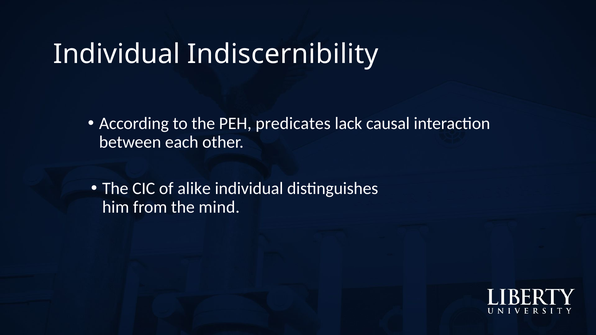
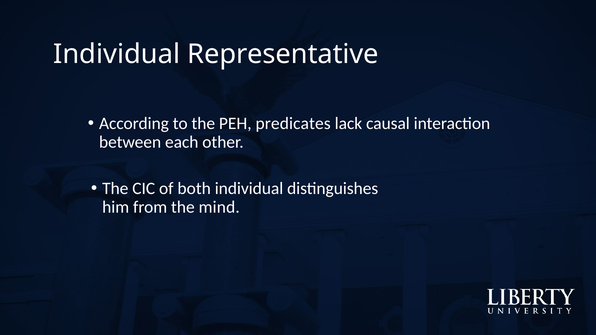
Indiscernibility: Indiscernibility -> Representative (283, 54)
alike: alike -> both (194, 189)
